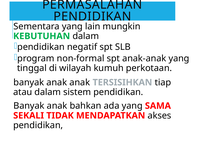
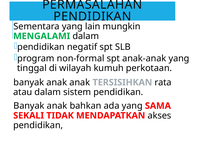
KEBUTUHAN: KEBUTUHAN -> MENGALAMI (42, 36)
tiap: tiap -> rata (163, 83)
